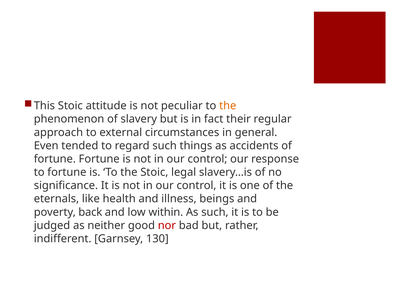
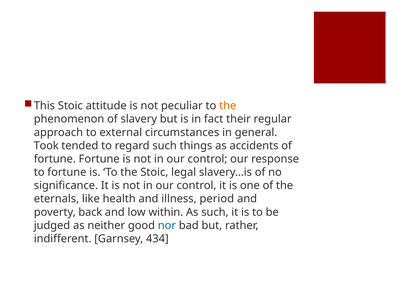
Even: Even -> Took (46, 145)
beings: beings -> period (217, 198)
nor colour: red -> blue (167, 225)
130: 130 -> 434 (157, 238)
